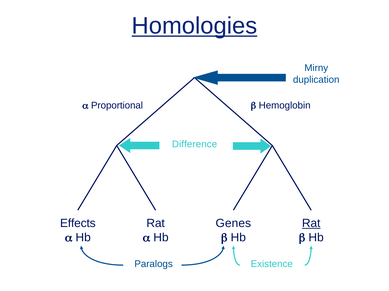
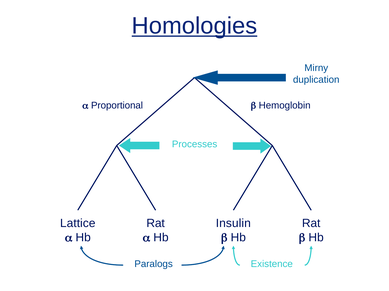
Difference: Difference -> Processes (195, 145)
Effects: Effects -> Lattice (78, 224)
Genes: Genes -> Insulin (233, 224)
Rat underline: present -> none (311, 224)
